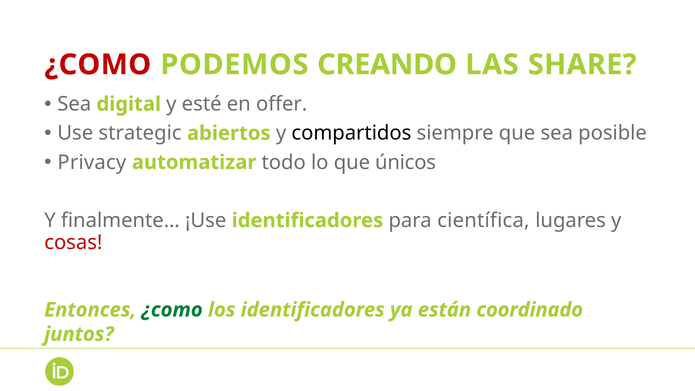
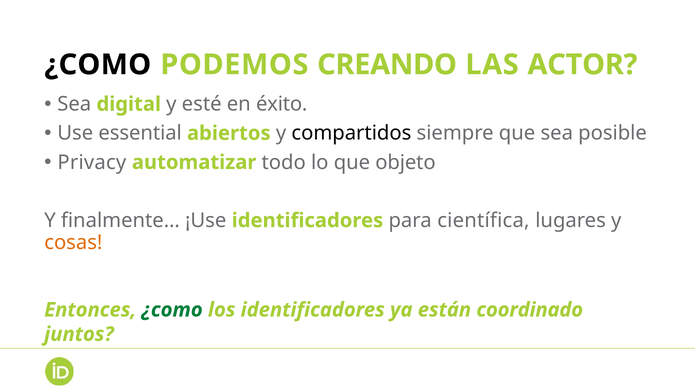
¿COMO colour: red -> black (98, 65)
SHARE: SHARE -> ACTOR (582, 65)
offer: offer -> éxito (282, 104)
strategic: strategic -> essential (140, 133)
únicos: únicos -> objeto (406, 162)
cosas colour: red -> orange (73, 242)
